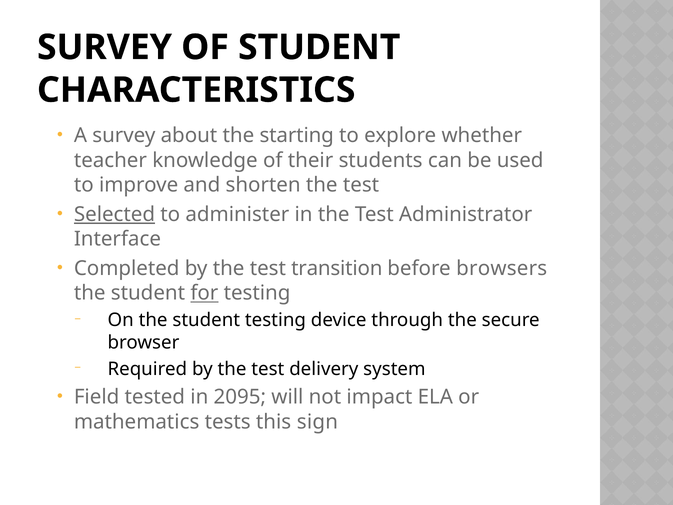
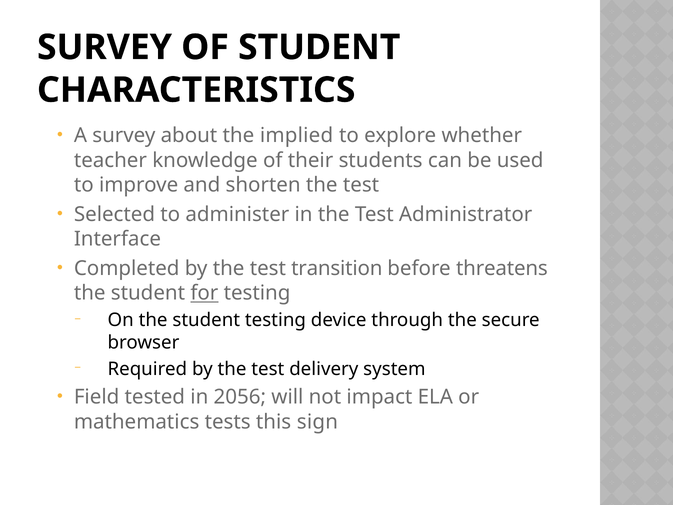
starting: starting -> implied (297, 136)
Selected underline: present -> none (115, 214)
browsers: browsers -> threatens (502, 268)
2095: 2095 -> 2056 (240, 397)
